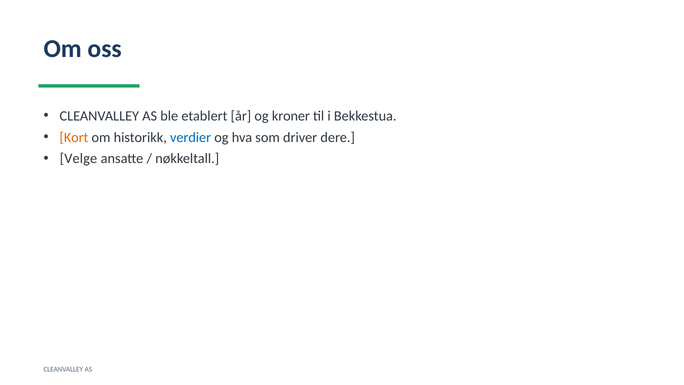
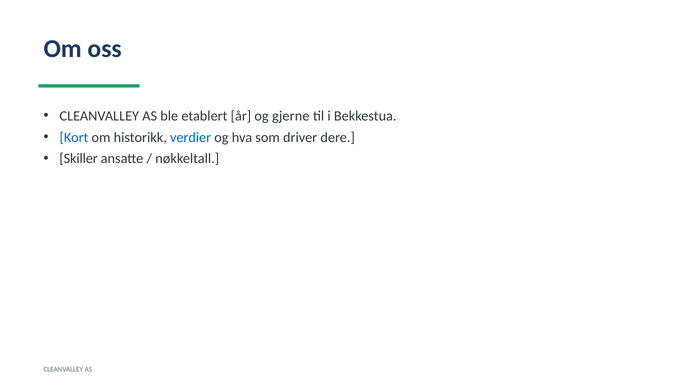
kroner: kroner -> gjerne (291, 116)
Kort colour: orange -> blue (74, 137)
Velge: Velge -> Skiller (79, 159)
